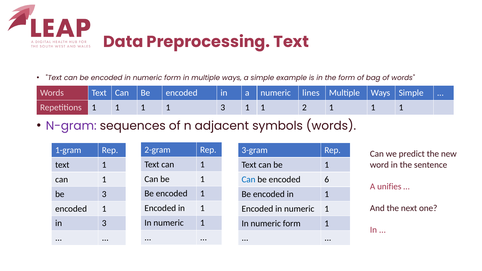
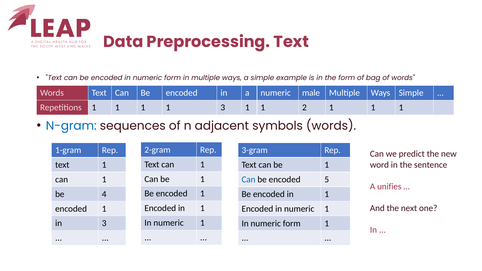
lines: lines -> male (311, 93)
N-gram colour: purple -> blue (71, 126)
6: 6 -> 5 (327, 179)
be 3: 3 -> 4 (104, 194)
